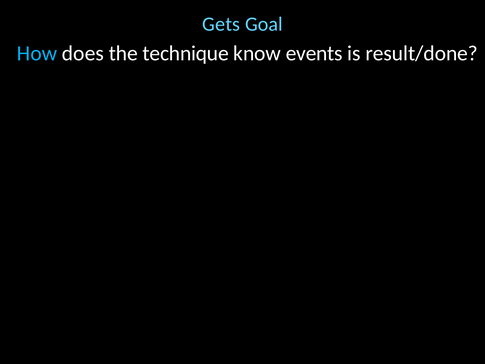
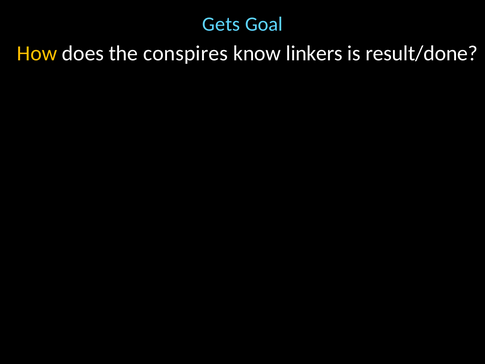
How colour: light blue -> yellow (37, 53)
technique: technique -> conspires (185, 53)
events: events -> linkers (314, 53)
